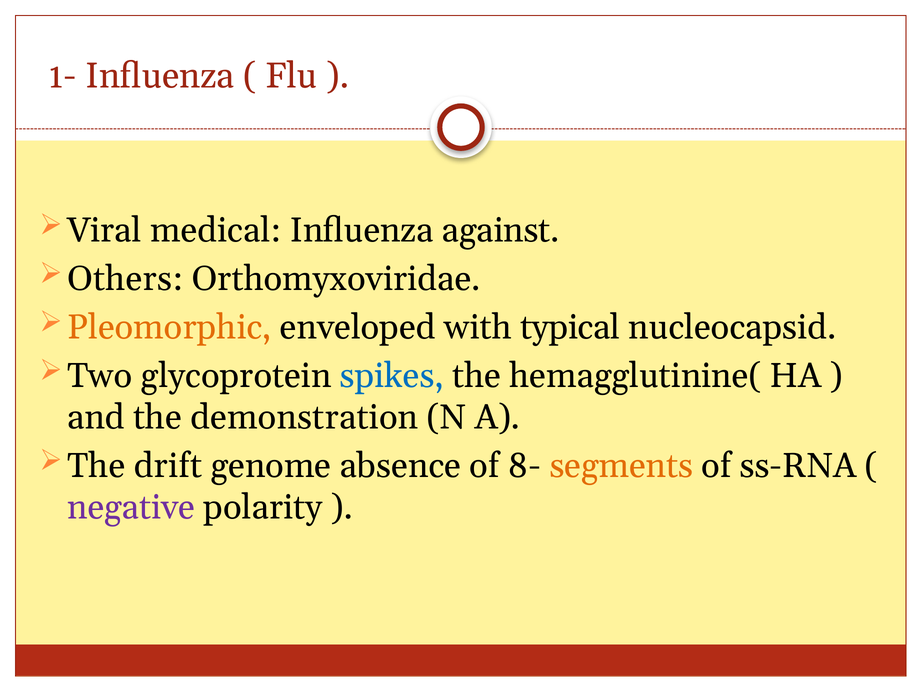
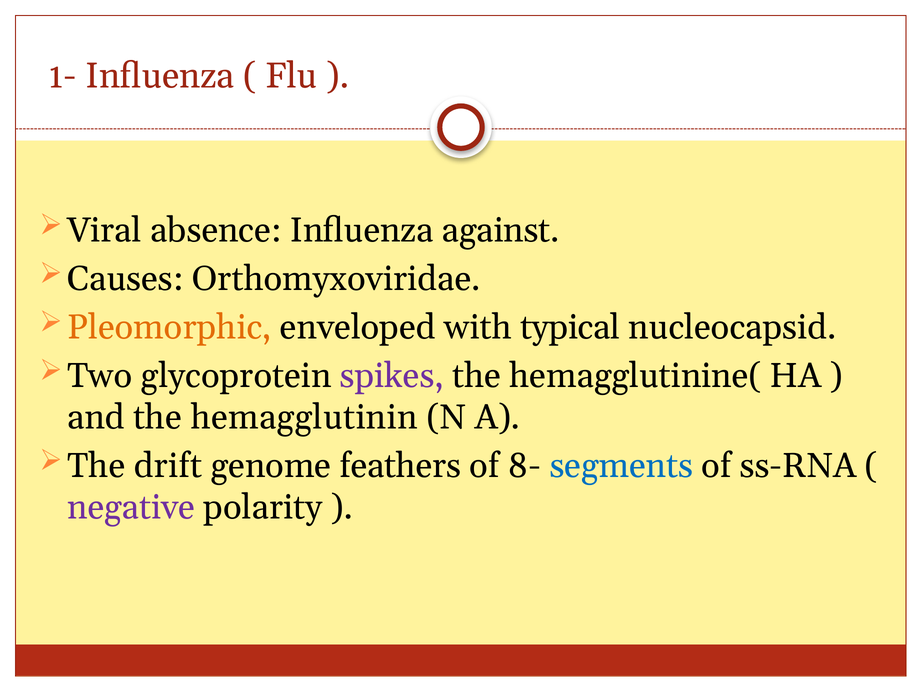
medical: medical -> absence (216, 230)
Others: Others -> Causes (125, 279)
spikes colour: blue -> purple (392, 376)
demonstration: demonstration -> hemagglutinin (304, 417)
absence: absence -> feathers (400, 466)
segments colour: orange -> blue (621, 466)
